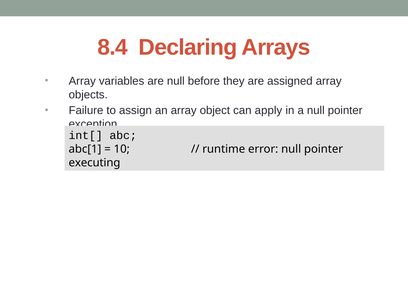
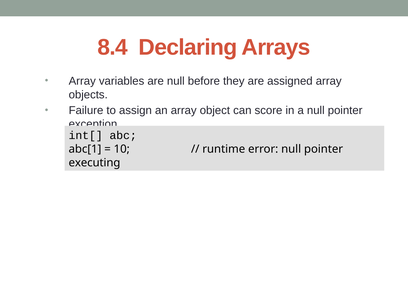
apply: apply -> score (269, 111)
